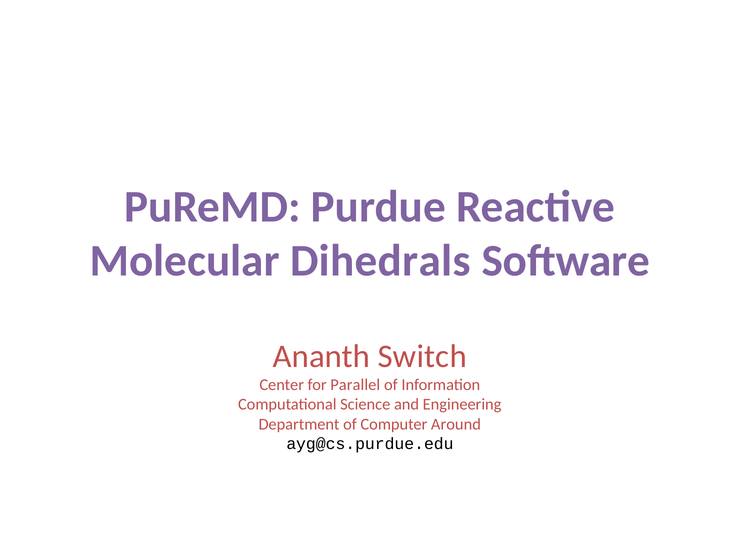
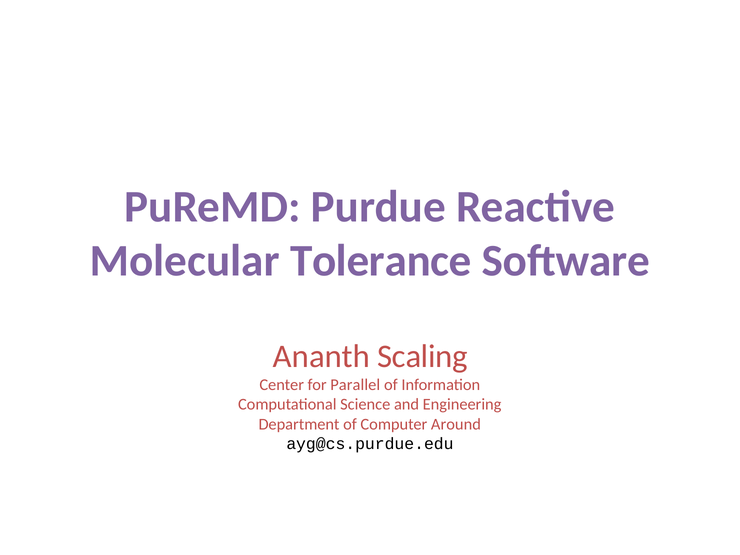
Dihedrals: Dihedrals -> Tolerance (381, 261)
Switch: Switch -> Scaling (422, 356)
